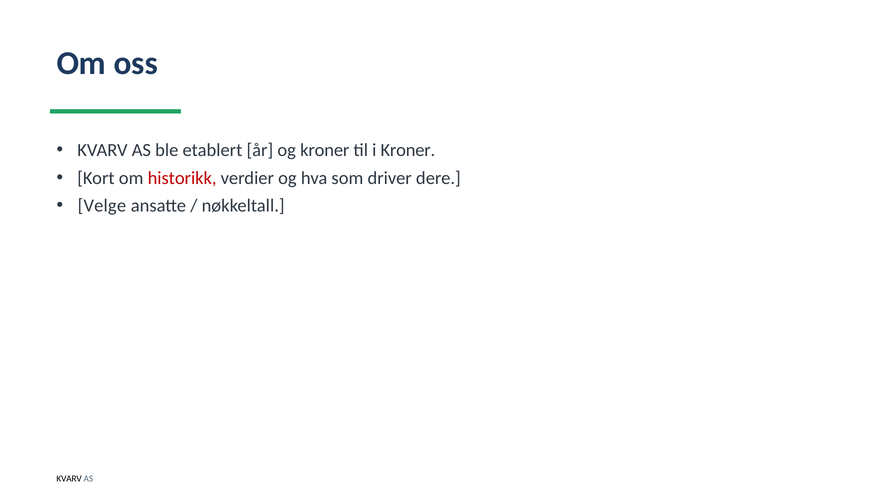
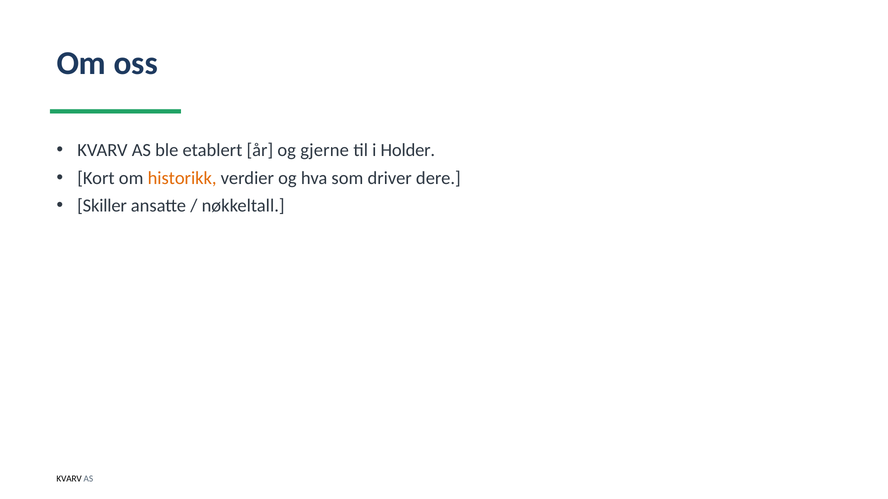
og kroner: kroner -> gjerne (325, 150)
i Kroner: Kroner -> Holder (408, 150)
historikk colour: red -> orange (182, 178)
Velge: Velge -> Skiller (102, 206)
